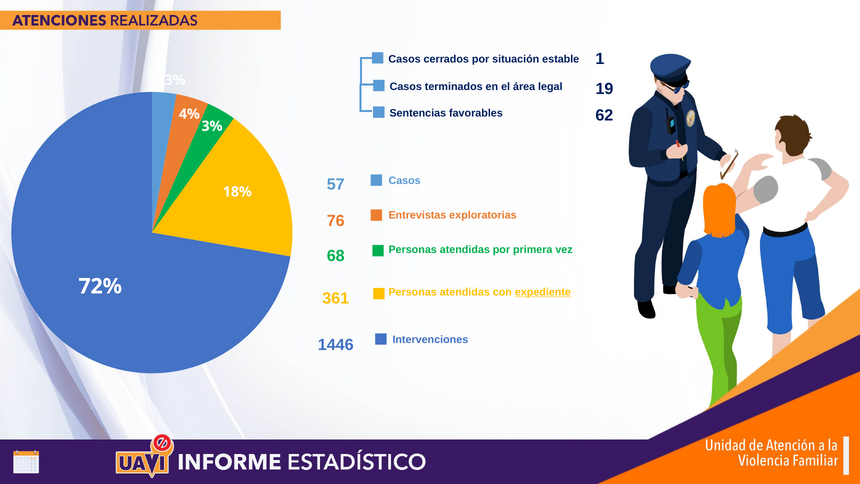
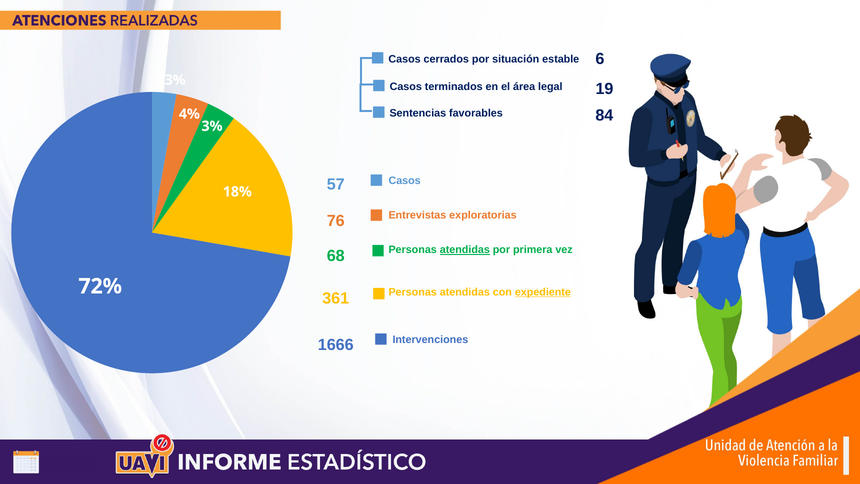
1: 1 -> 6 (600, 59)
62: 62 -> 84 (604, 116)
atendidas underline: none -> present (465, 250)
1446: 1446 -> 1666 (336, 345)
